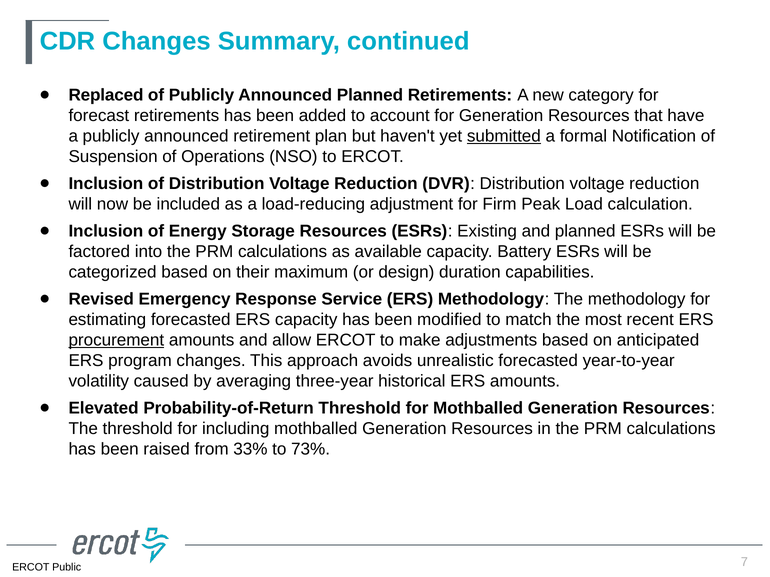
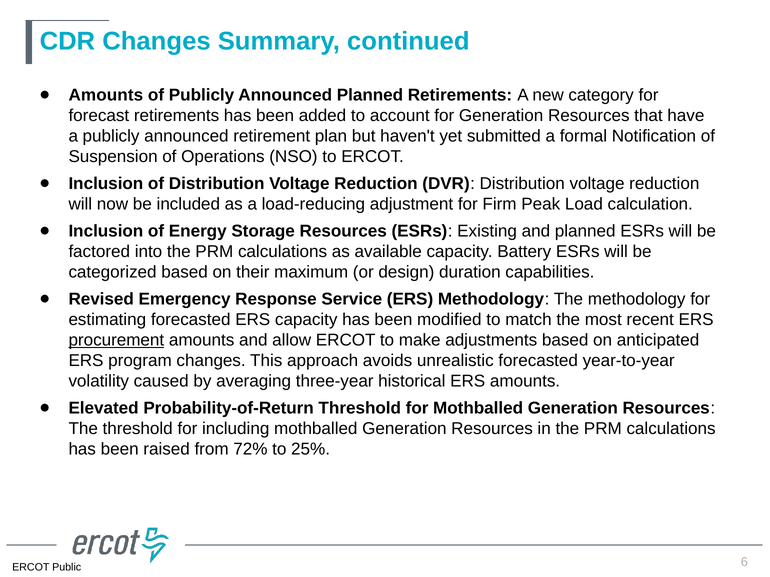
Replaced: Replaced -> Amounts (106, 95)
submitted underline: present -> none (504, 136)
33%: 33% -> 72% (250, 449)
73%: 73% -> 25% (311, 449)
7: 7 -> 6 (744, 562)
